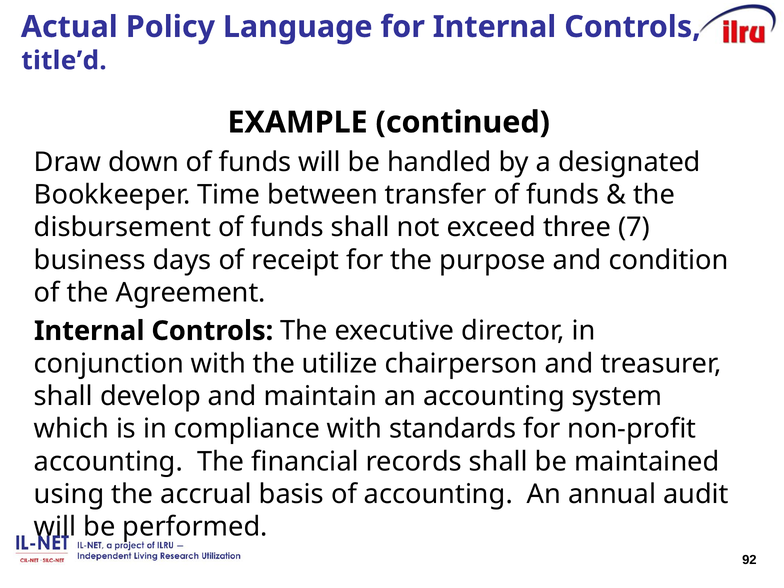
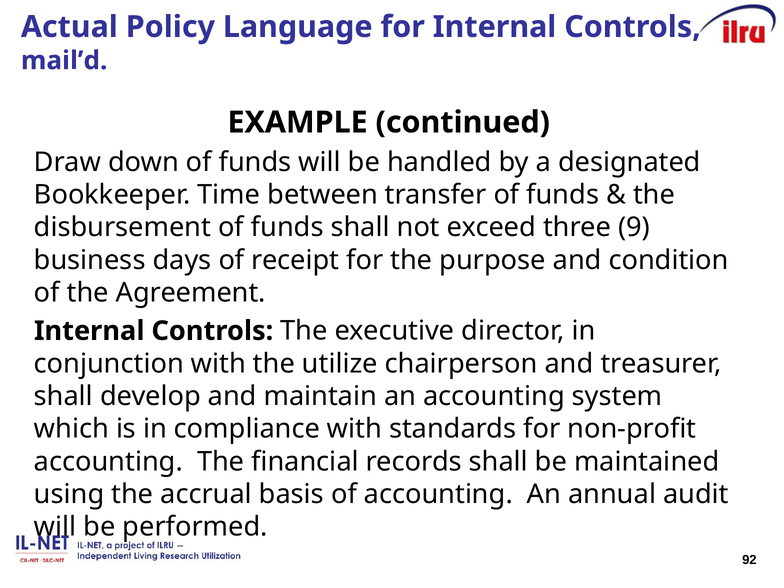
title’d: title’d -> mail’d (64, 61)
7: 7 -> 9 (634, 228)
